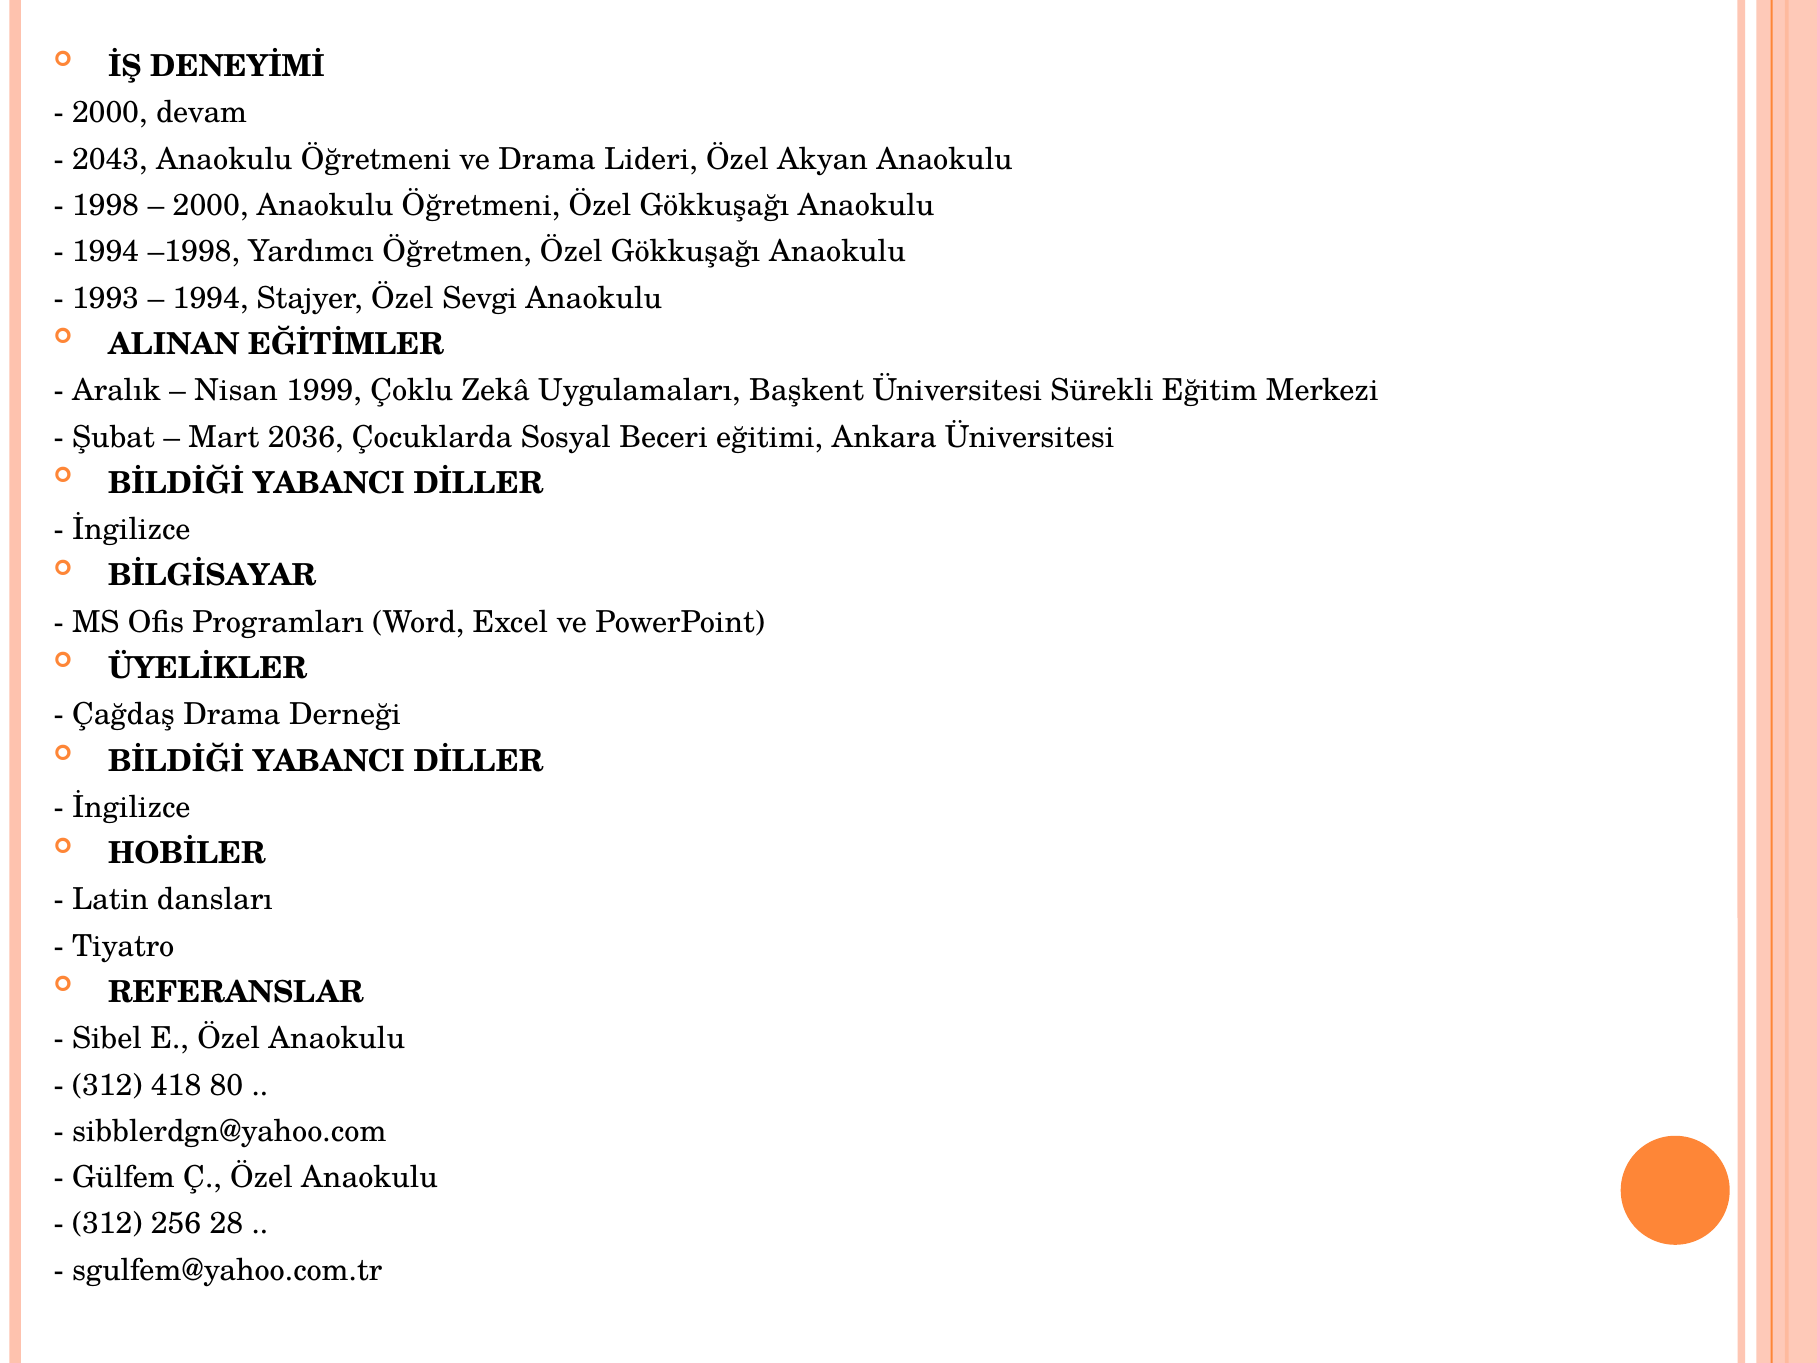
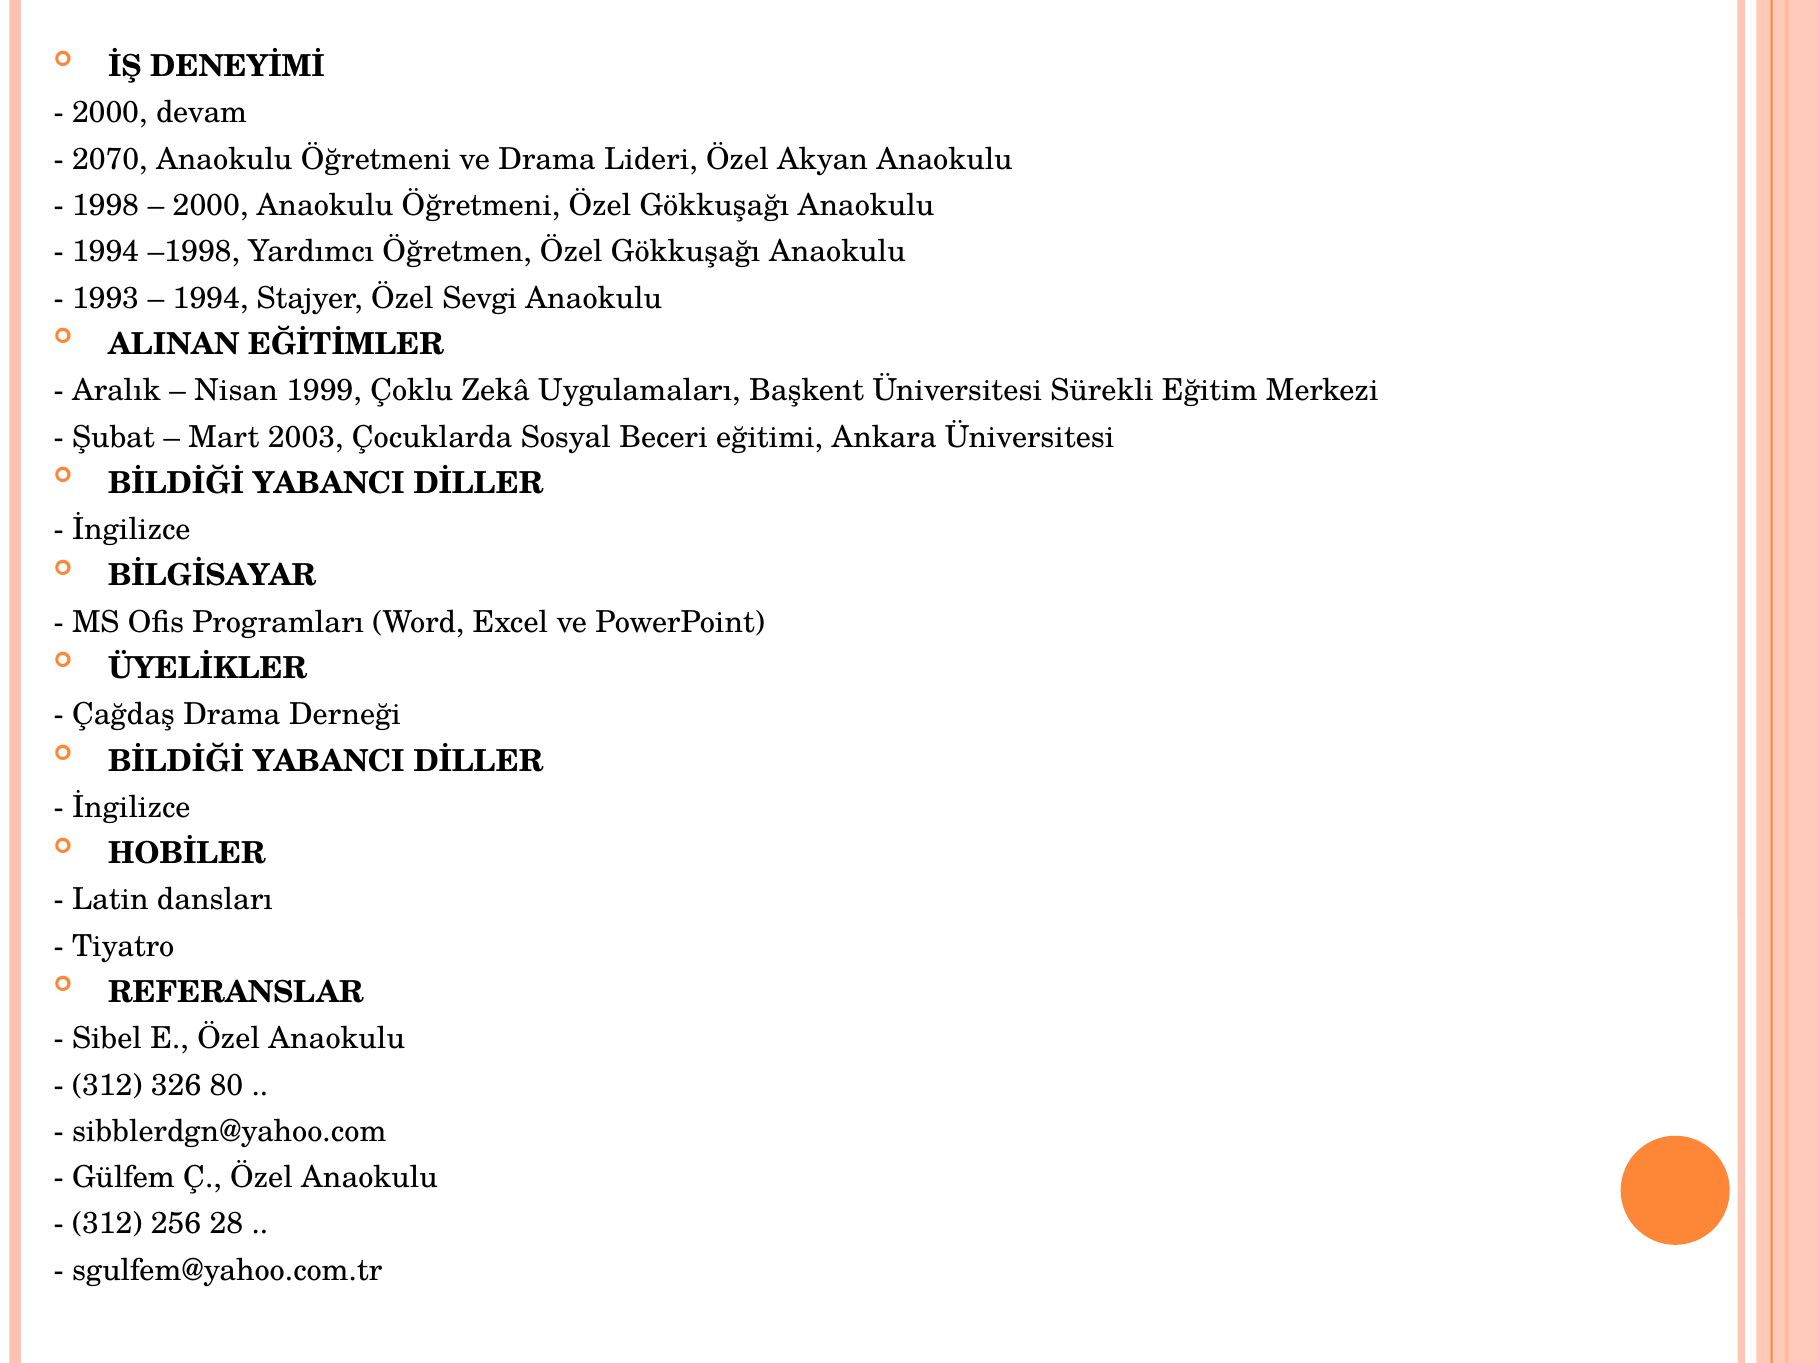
2043: 2043 -> 2070 (110, 159)
2036: 2036 -> 2003 (306, 437)
418: 418 -> 326 (176, 1085)
